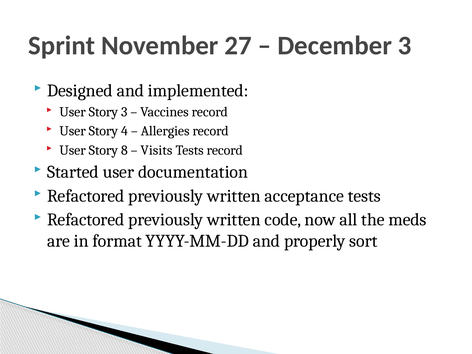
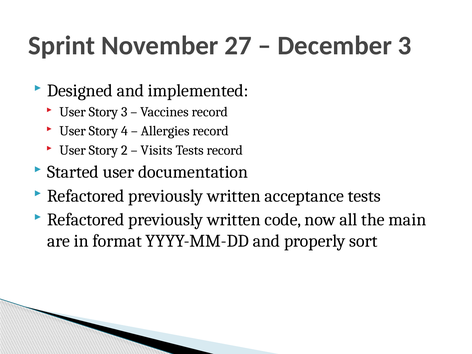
8: 8 -> 2 (124, 150)
meds: meds -> main (407, 220)
